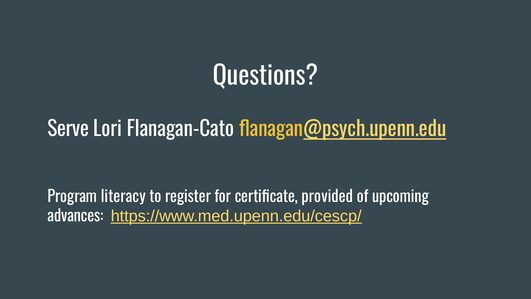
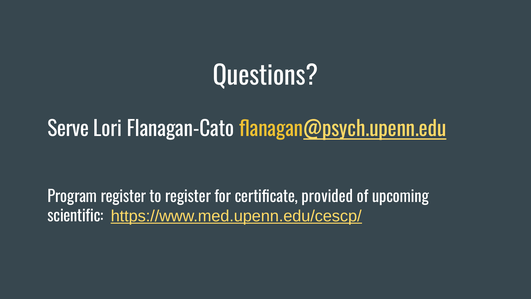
Program literacy: literacy -> register (123, 196)
advances: advances -> scientific (76, 216)
